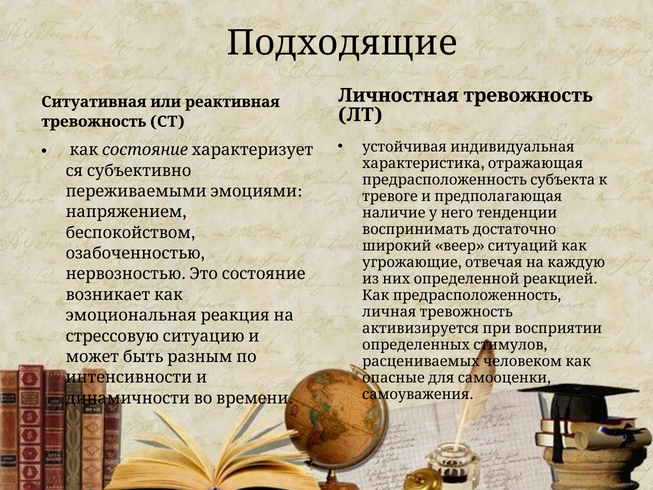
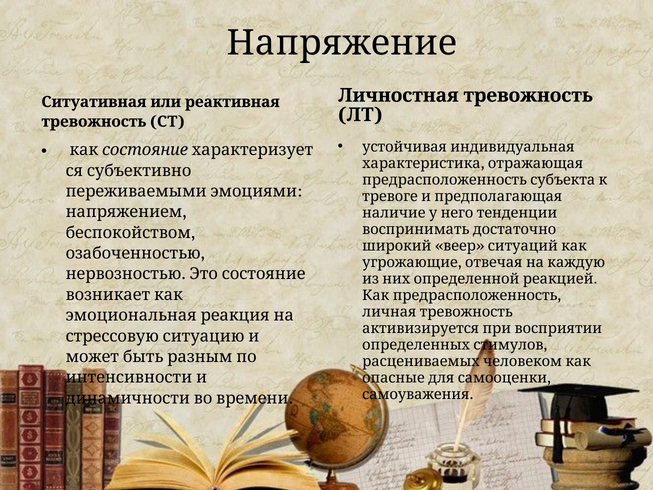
Подходящие: Подходящие -> Напряжение (342, 43)
